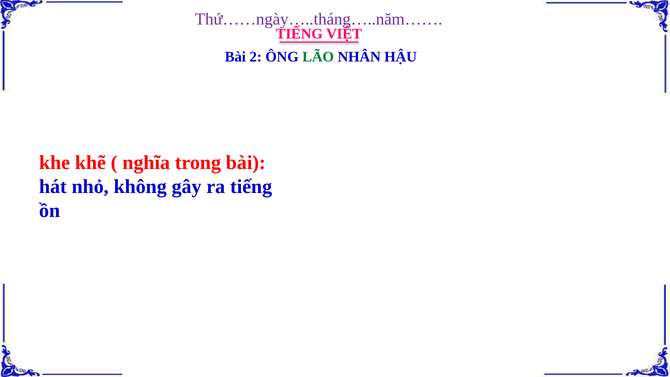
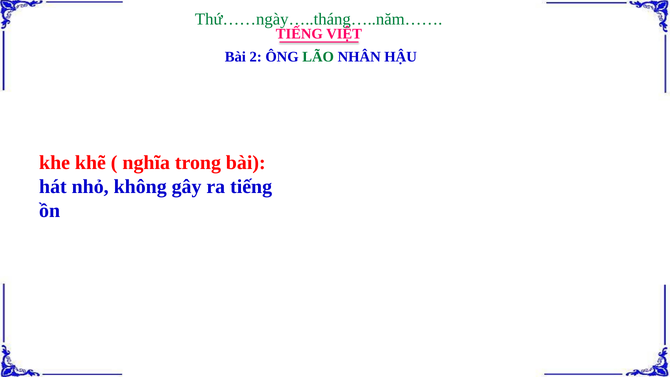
Thứ……ngày…..tháng…..năm…… colour: purple -> green (319, 19)
